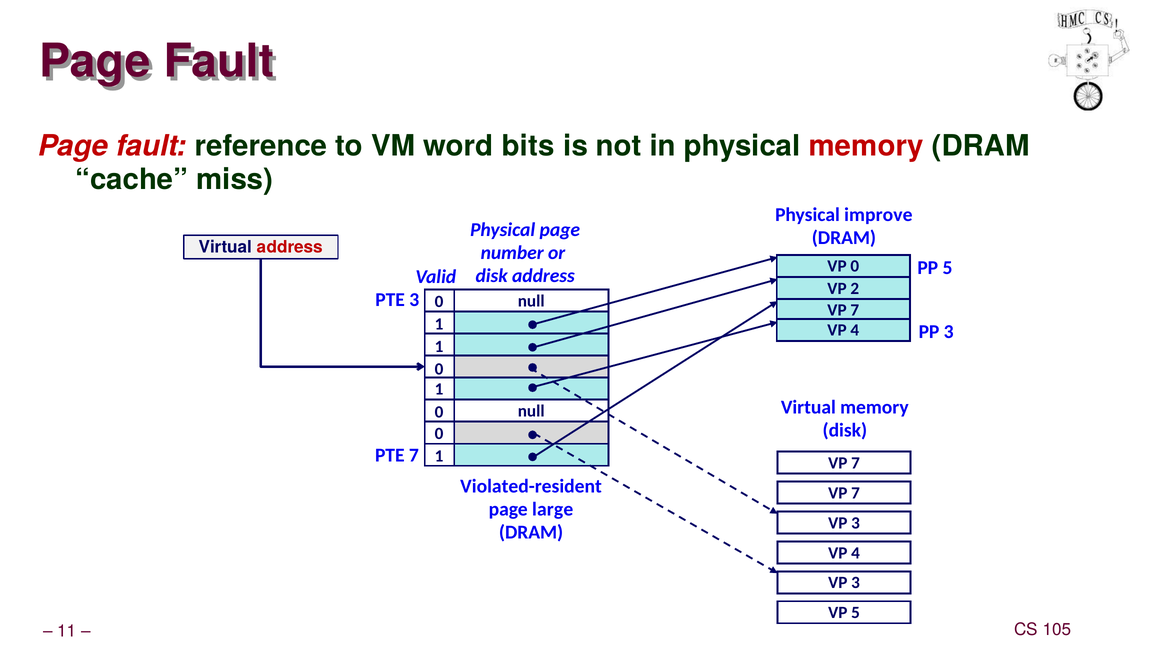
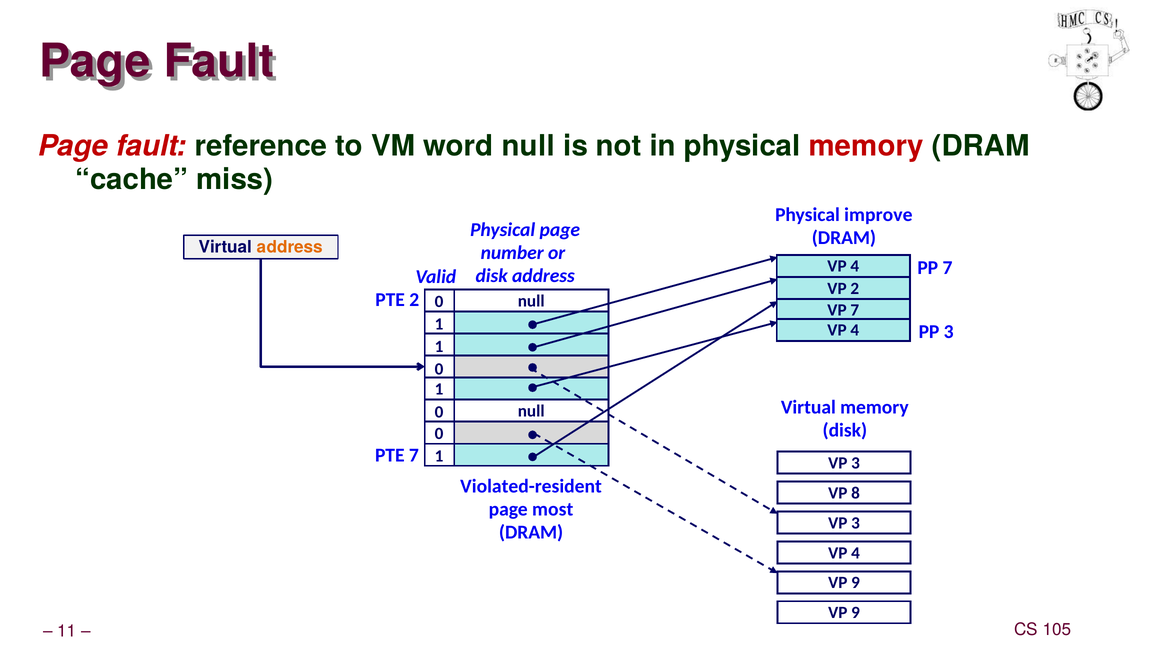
word bits: bits -> null (528, 146)
address colour: red -> orange (290, 247)
0: 0 -> 4 (855, 267)
PP 5: 5 -> 7 (947, 268)
PTE 3: 3 -> 2 (414, 300)
7: 7 -> 3 (856, 463)
7: 7 -> 8 (856, 493)
large: large -> most (553, 510)
3: 3 -> 9 (856, 583)
5: 5 -> 9 (856, 613)
